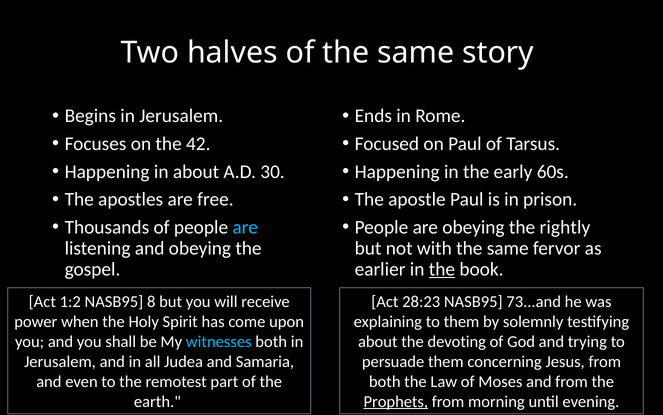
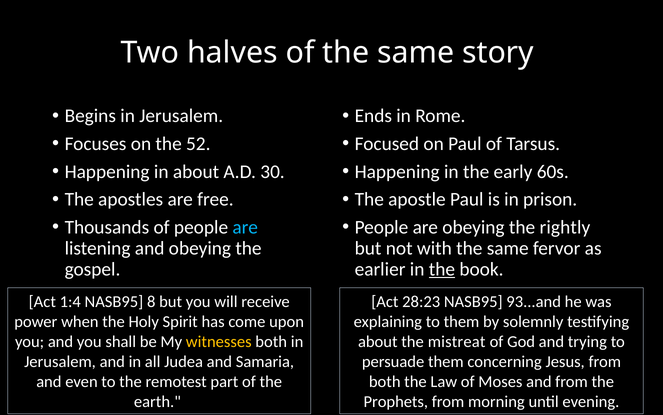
42: 42 -> 52 (198, 144)
1:2: 1:2 -> 1:4 (70, 302)
73...and: 73...and -> 93...and (534, 302)
witnesses colour: light blue -> yellow (219, 341)
devoting: devoting -> mistreat (457, 341)
Prophets underline: present -> none (396, 401)
